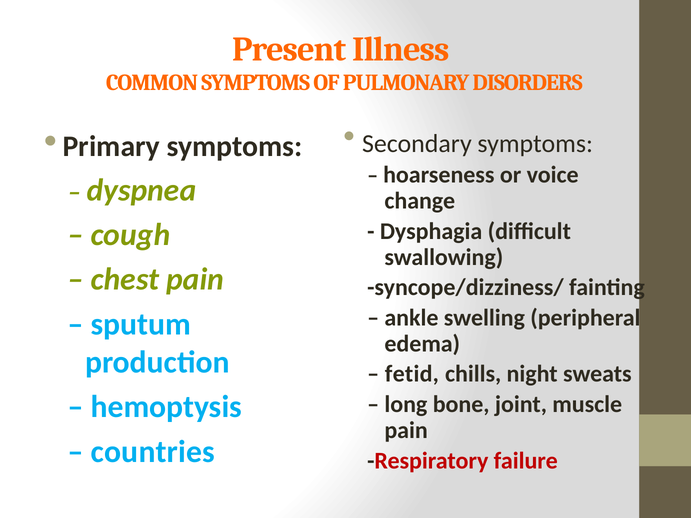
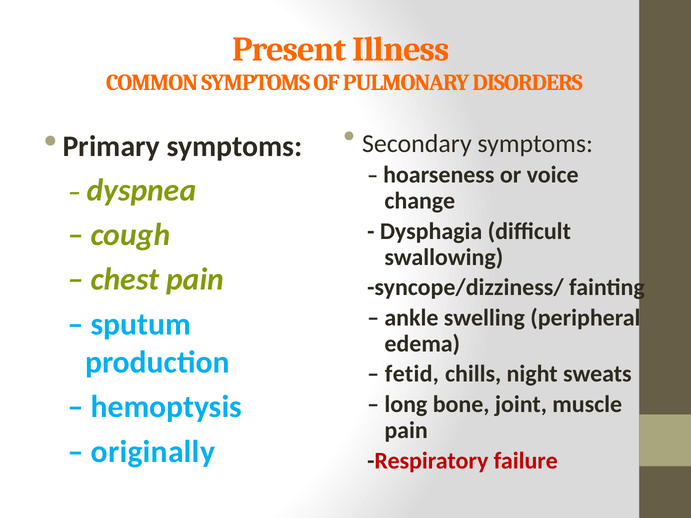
countries: countries -> originally (153, 452)
